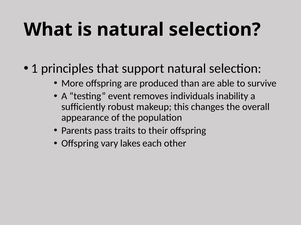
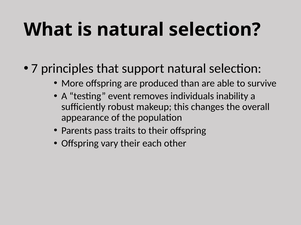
1: 1 -> 7 (35, 69)
vary lakes: lakes -> their (130, 144)
